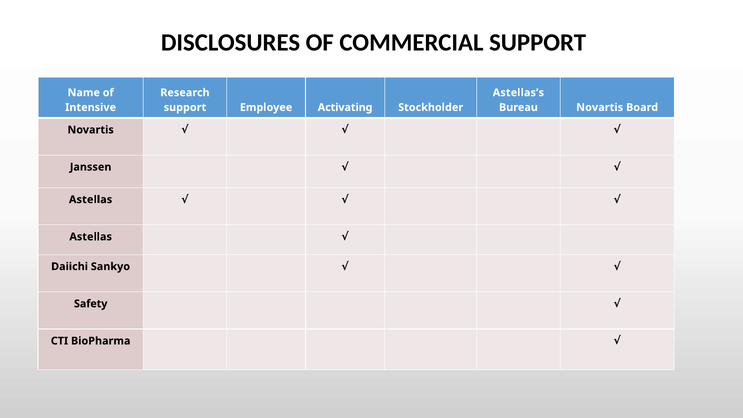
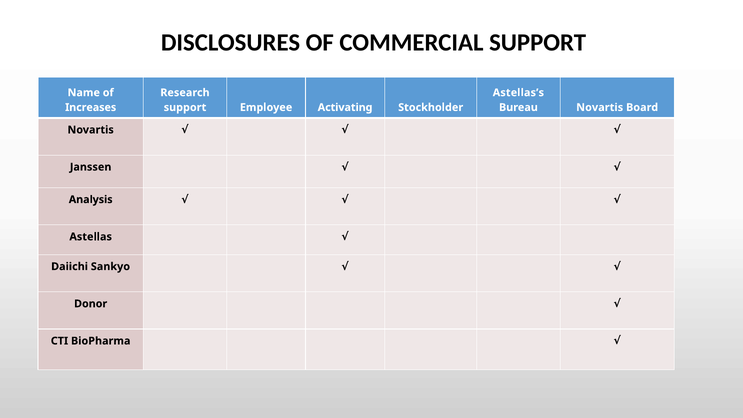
Intensive: Intensive -> Increases (91, 107)
Astellas: Astellas -> Analysis (91, 200)
Safety: Safety -> Donor (91, 304)
